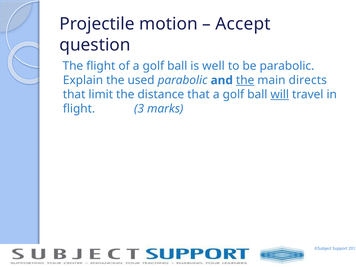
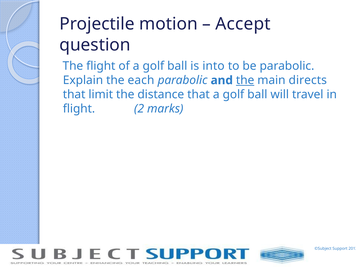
well: well -> into (213, 66)
used: used -> each (141, 80)
will underline: present -> none (280, 95)
3: 3 -> 2 (139, 109)
